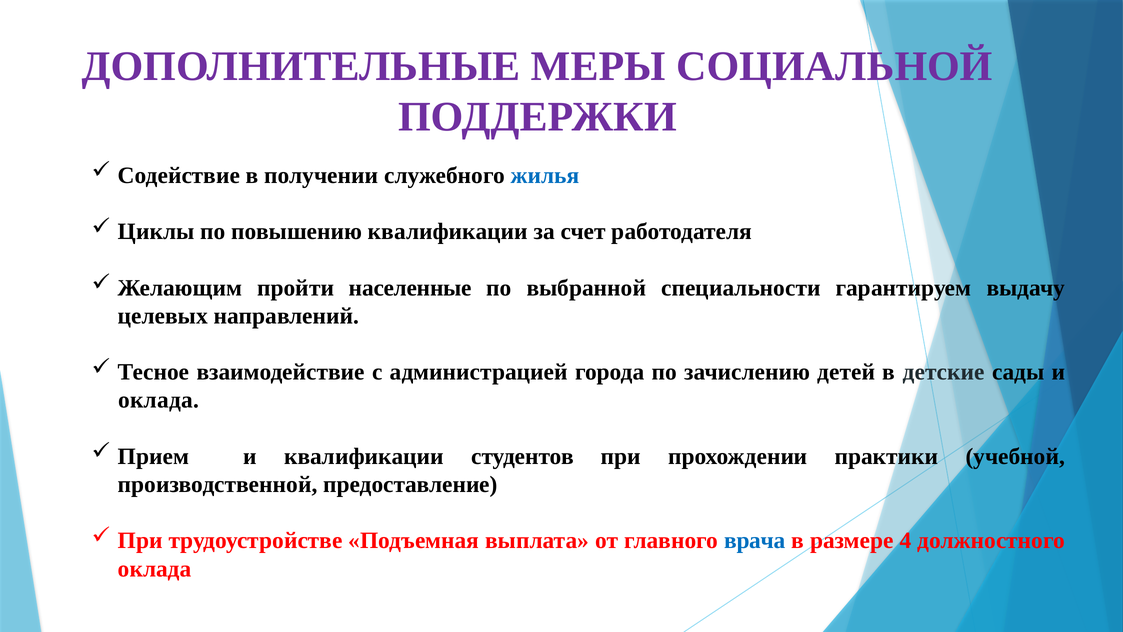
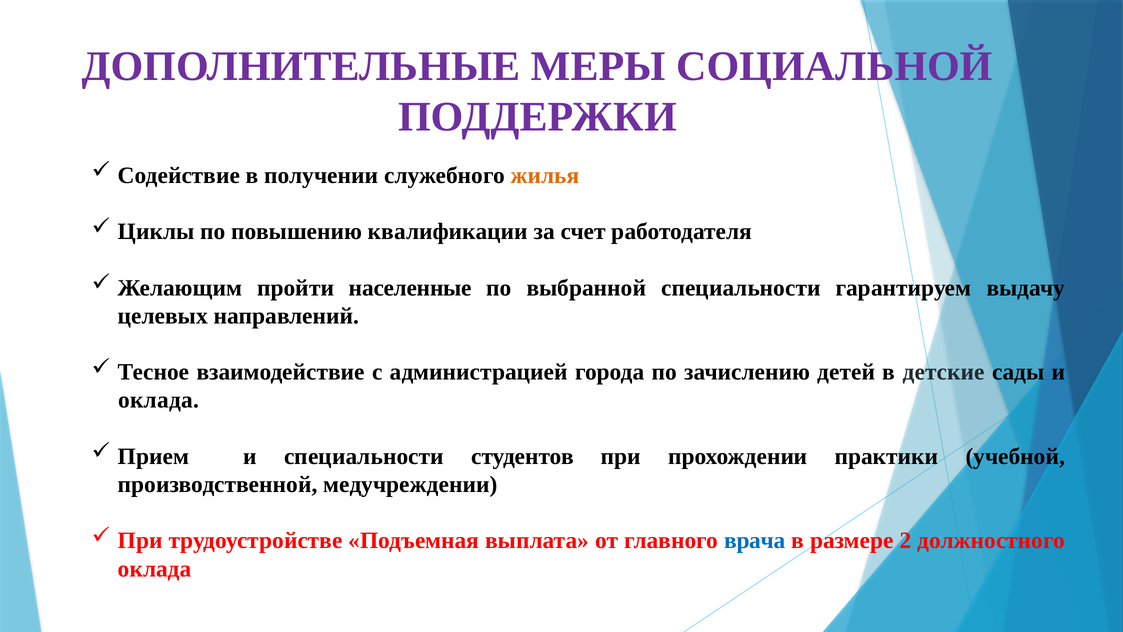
жилья colour: blue -> orange (545, 175)
и квалификации: квалификации -> специальности (364, 456)
предоставление: предоставление -> медучреждении (410, 484)
4: 4 -> 2 (906, 540)
